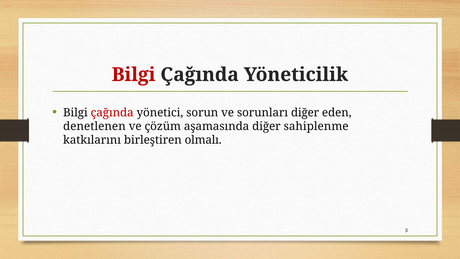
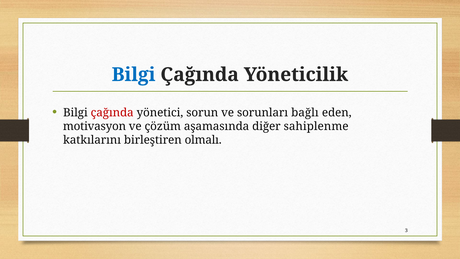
Bilgi colour: red -> blue (134, 75)
sorunları diğer: diğer -> bağlı (305, 112)
denetlenen: denetlenen -> motivasyon (95, 126)
